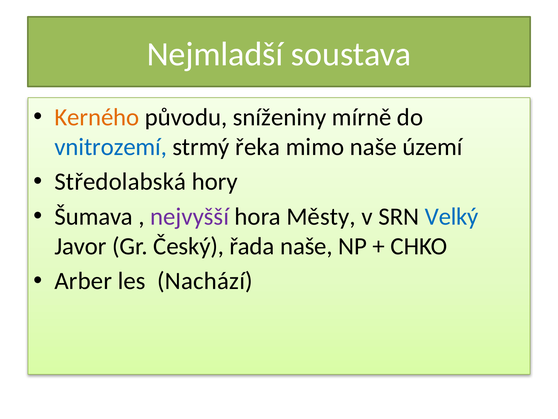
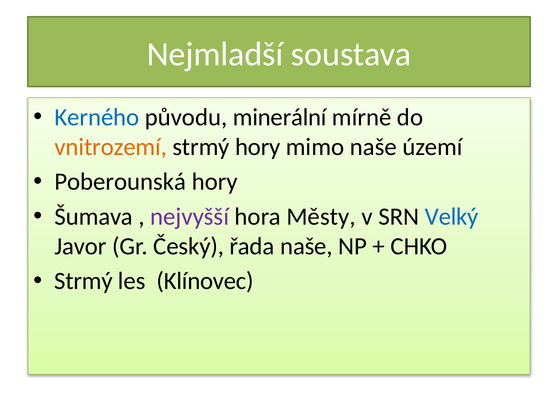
Kerného colour: orange -> blue (97, 117)
sníženiny: sníženiny -> minerální (280, 117)
vnitrozemí colour: blue -> orange (111, 147)
strmý řeka: řeka -> hory (258, 147)
Středolabská: Středolabská -> Poberounská (120, 182)
Arber: Arber -> Strmý (83, 281)
Nachází: Nachází -> Klínovec (205, 281)
